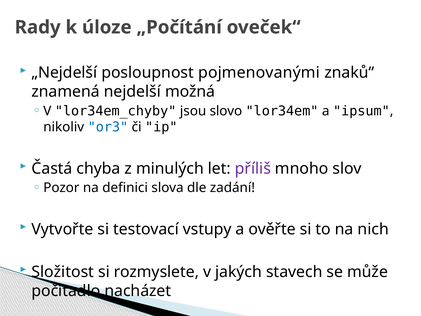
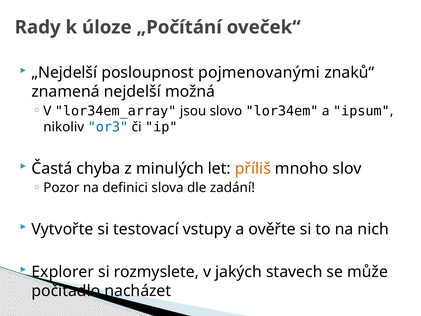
lor34em_chyby: lor34em_chyby -> lor34em_array (116, 111)
příliš colour: purple -> orange (253, 168)
Složitost: Složitost -> Explorer (63, 272)
